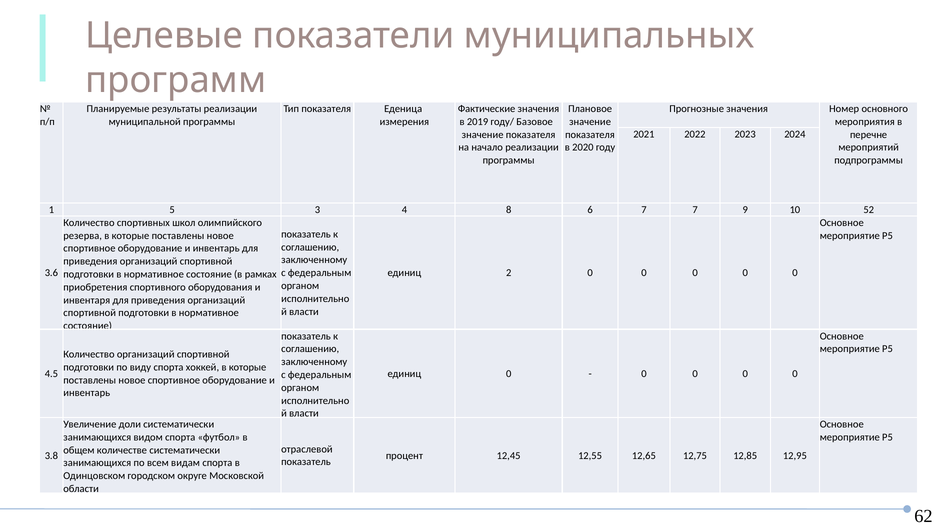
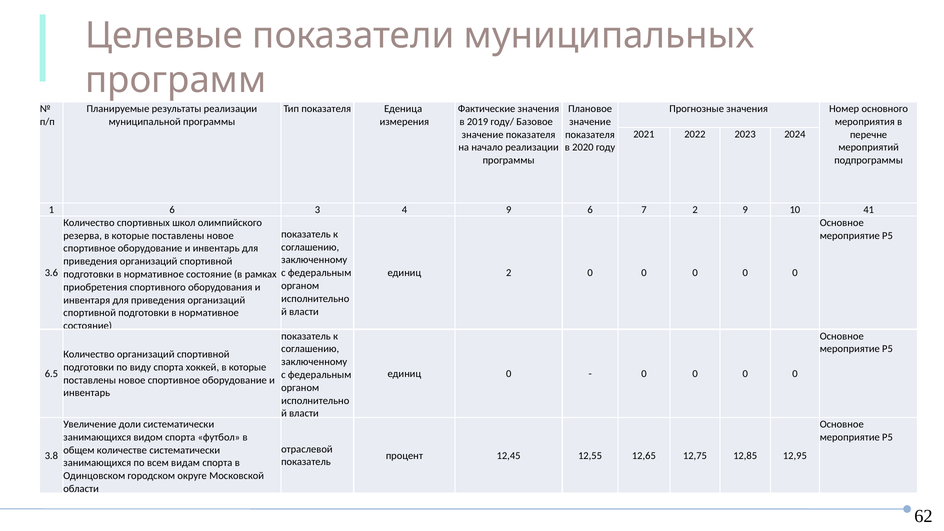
1 5: 5 -> 6 (172, 210)
4 8: 8 -> 9 (509, 210)
7 7: 7 -> 2 (695, 210)
52: 52 -> 41 (869, 210)
4.5: 4.5 -> 6.5 (51, 374)
